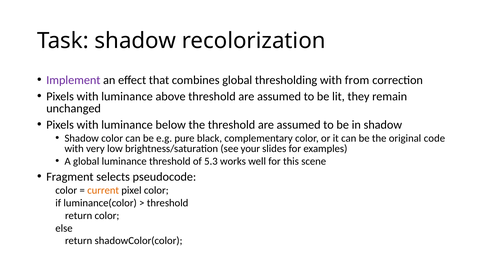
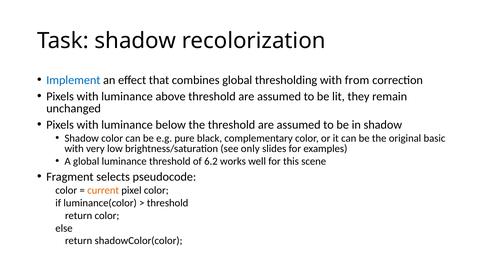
Implement colour: purple -> blue (73, 80)
code: code -> basic (435, 138)
your: your -> only (250, 149)
5.3: 5.3 -> 6.2 (211, 161)
